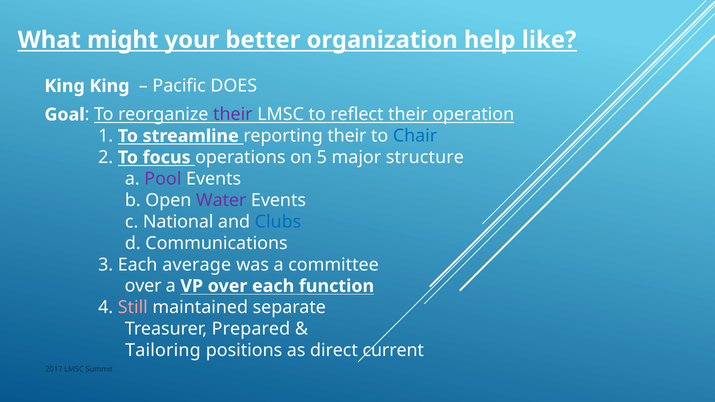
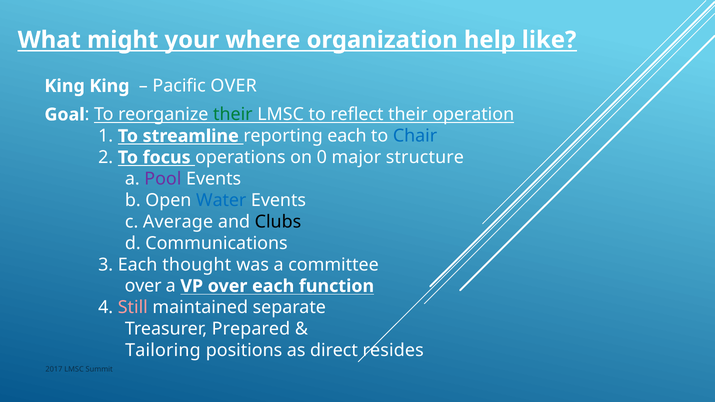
better: better -> where (263, 40)
Pacific DOES: DOES -> OVER (234, 86)
their colour: purple -> green (233, 115)
reporting their: their -> each (347, 136)
5: 5 -> 0 (322, 158)
Water colour: purple -> blue (221, 200)
National: National -> Average (178, 222)
Clubs colour: blue -> black (278, 222)
average: average -> thought (197, 265)
current: current -> resides (393, 351)
